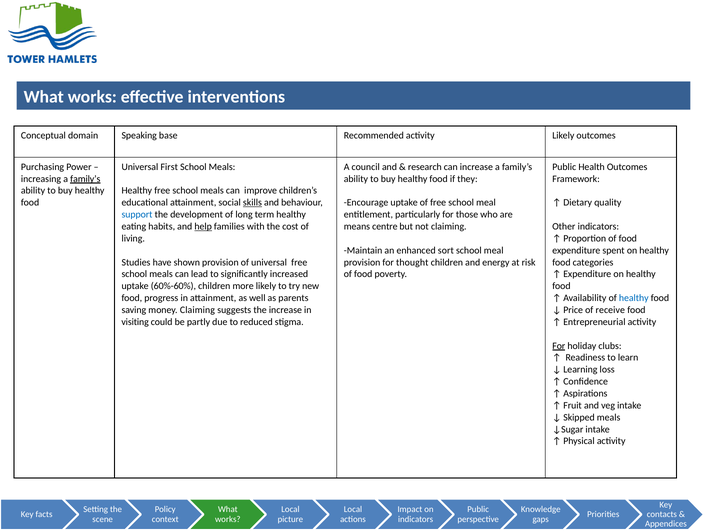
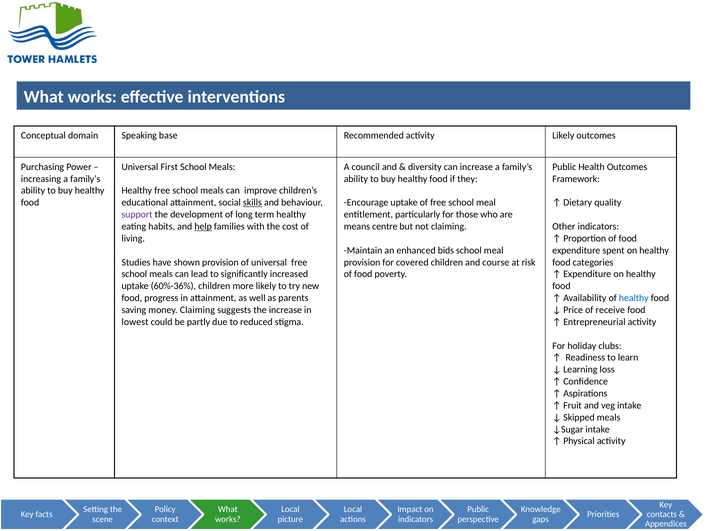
research: research -> diversity (425, 167)
family’s underline: present -> none (85, 179)
support colour: blue -> purple (137, 214)
sort: sort -> bids (446, 250)
thought: thought -> covered (412, 262)
energy: energy -> course (496, 262)
60%-60%: 60%-60% -> 60%-36% (173, 286)
visiting: visiting -> lowest (135, 321)
For underline: present -> none (559, 345)
